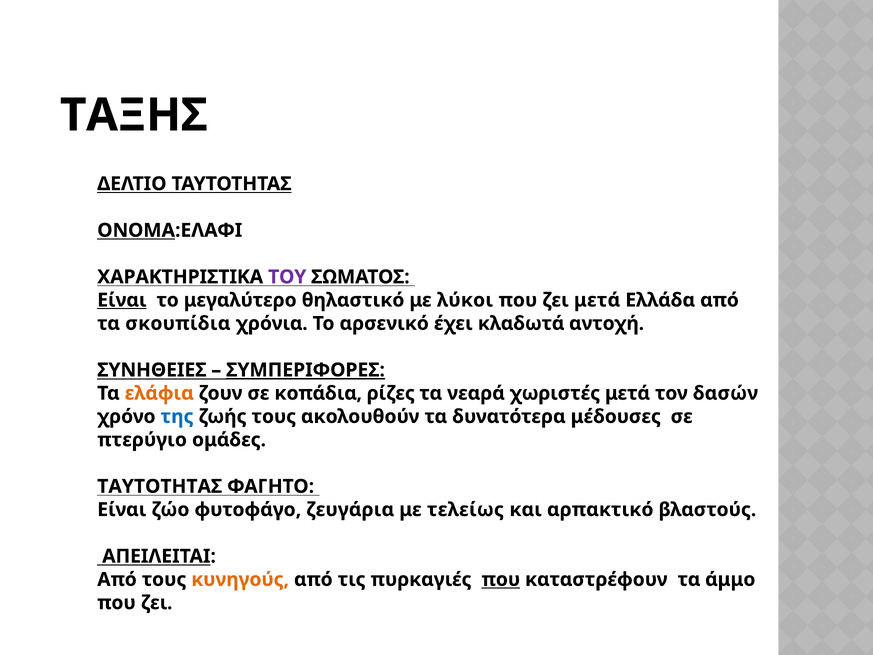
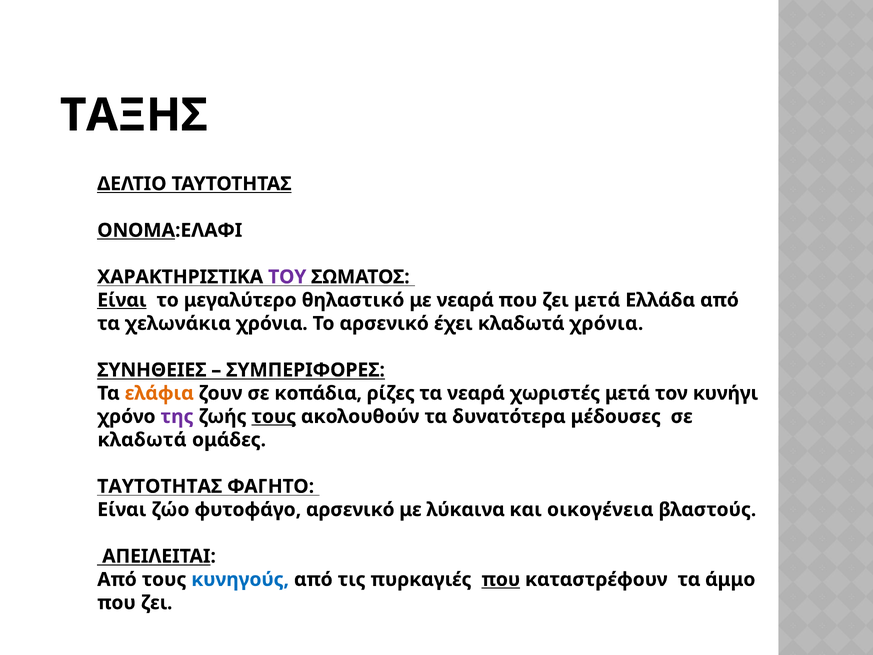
με λύκοι: λύκοι -> νεαρά (465, 300)
σκουπίδια: σκουπίδια -> χελωνάκια (178, 323)
κλαδωτά αντοχή: αντοχή -> χρόνια (606, 323)
ΣΥΜΠΕΡΙΦΟΡΕΣ underline: present -> none (306, 370)
δασών: δασών -> κυνήγι (726, 393)
της colour: blue -> purple (177, 416)
τους underline: none -> present (274, 416)
πτερύγιο: πτερύγιο -> κλαδωτά (142, 440)
φυτοφάγο ζευγάρια: ζευγάρια -> αρσενικό (350, 509)
τελείως: τελείως -> λύκαινα (466, 509)
αρπακτικό: αρπακτικό -> οικογένεια (600, 509)
κυνηγούς colour: orange -> blue (240, 579)
